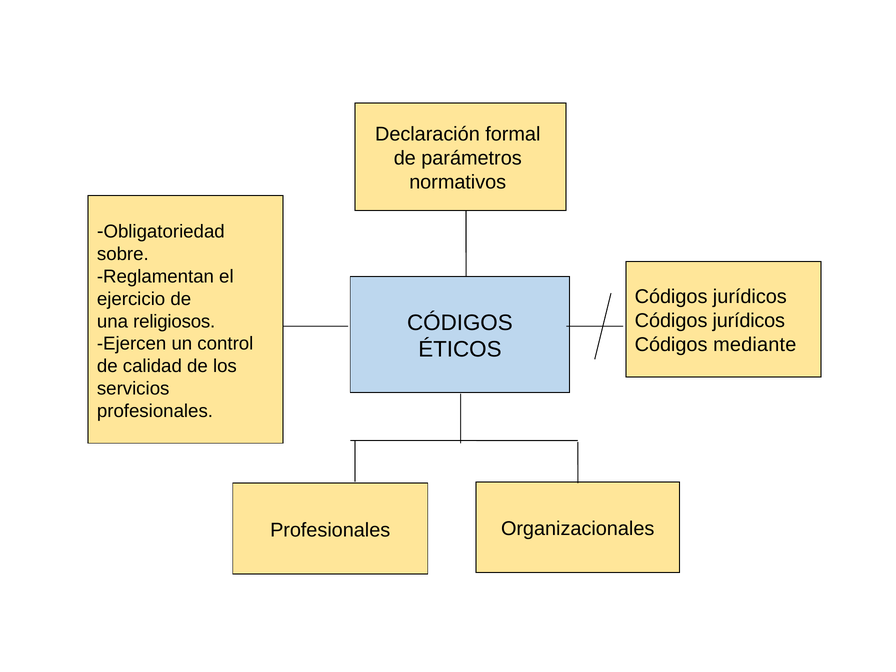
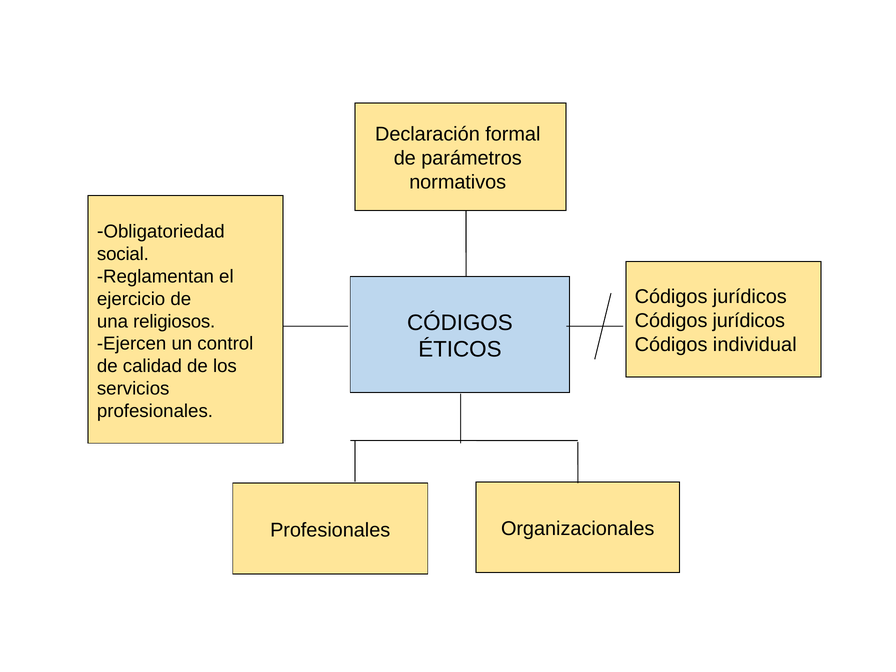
sobre: sobre -> social (123, 254)
mediante: mediante -> individual (755, 345)
